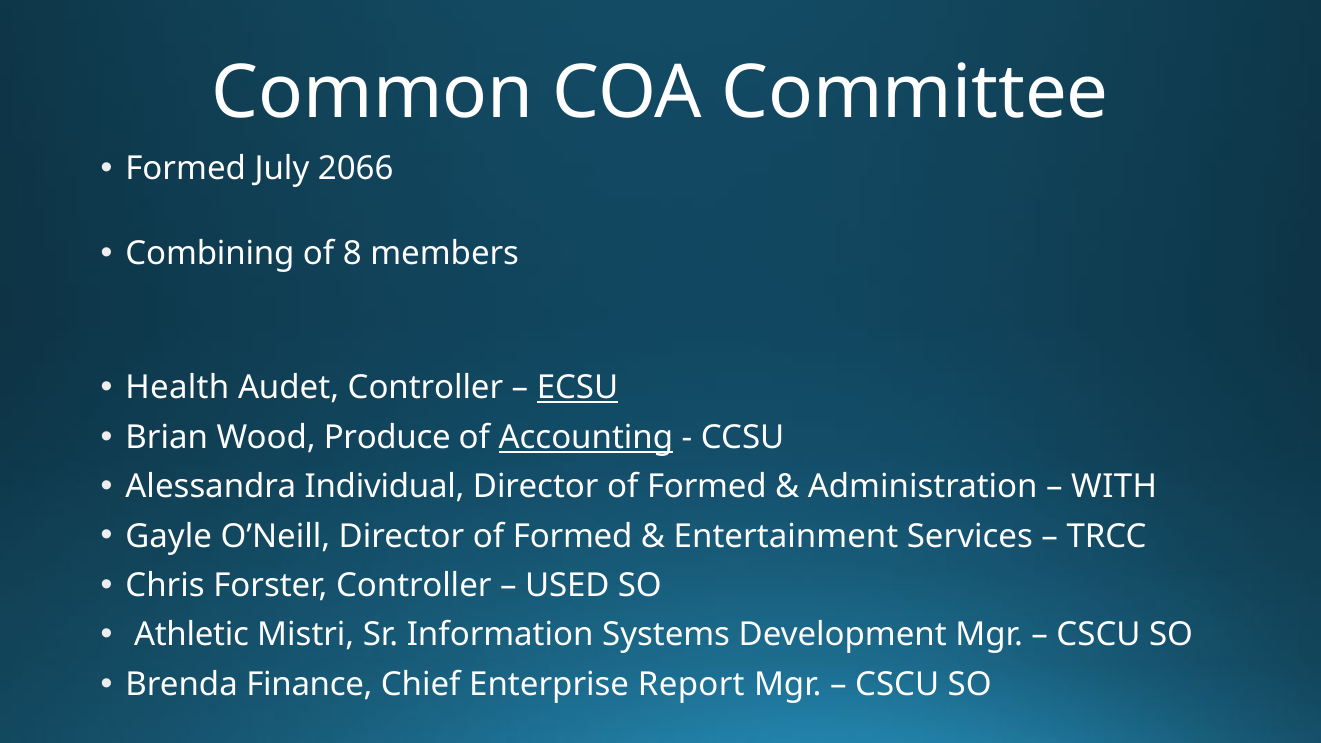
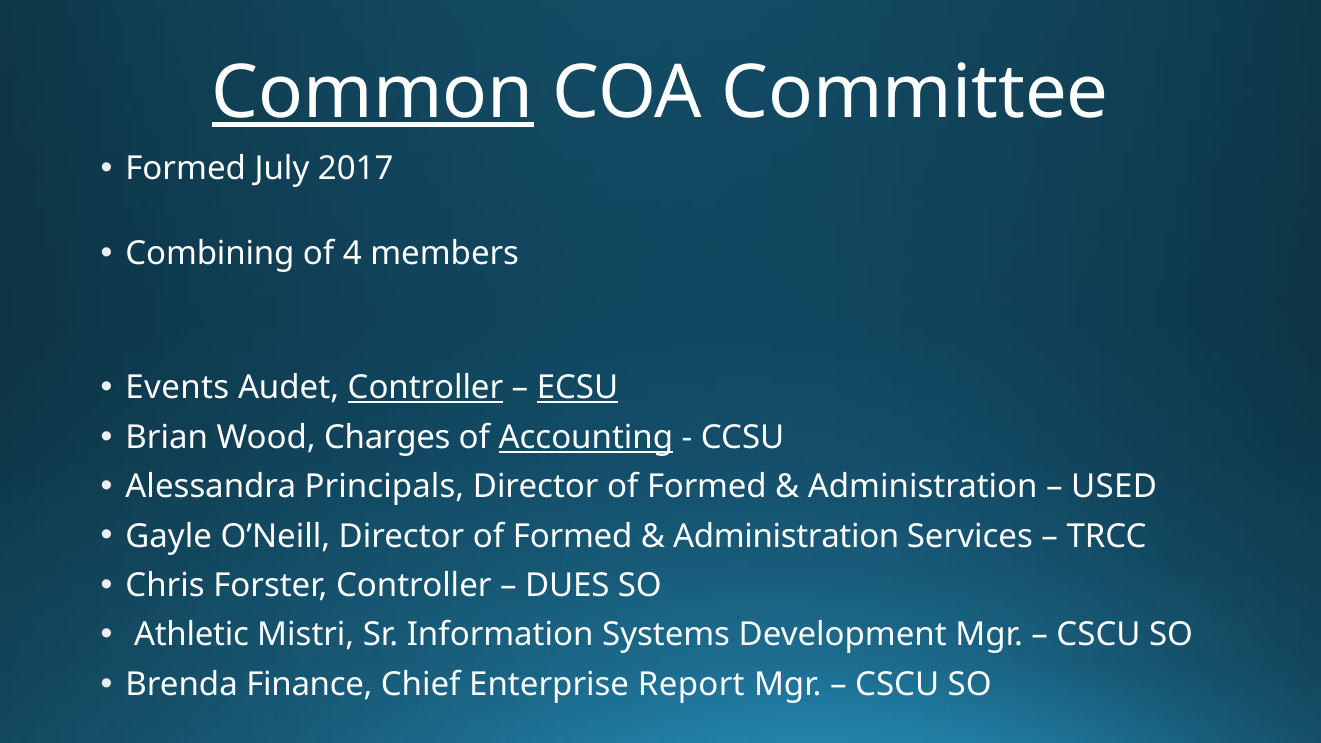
Common underline: none -> present (373, 93)
2066: 2066 -> 2017 (356, 168)
8: 8 -> 4 (352, 253)
Health: Health -> Events (177, 388)
Controller underline: none -> present (425, 388)
Produce: Produce -> Charges (387, 437)
Individual: Individual -> Principals (384, 487)
WITH: WITH -> USED (1114, 487)
Entertainment: Entertainment -> Administration (786, 536)
USED: USED -> DUES (567, 586)
